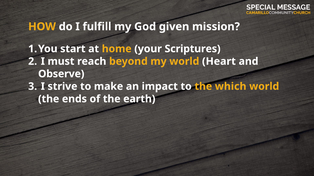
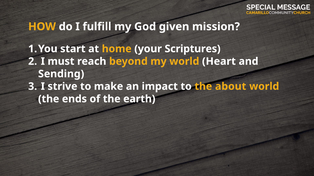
Observe: Observe -> Sending (61, 74)
which: which -> about (231, 87)
